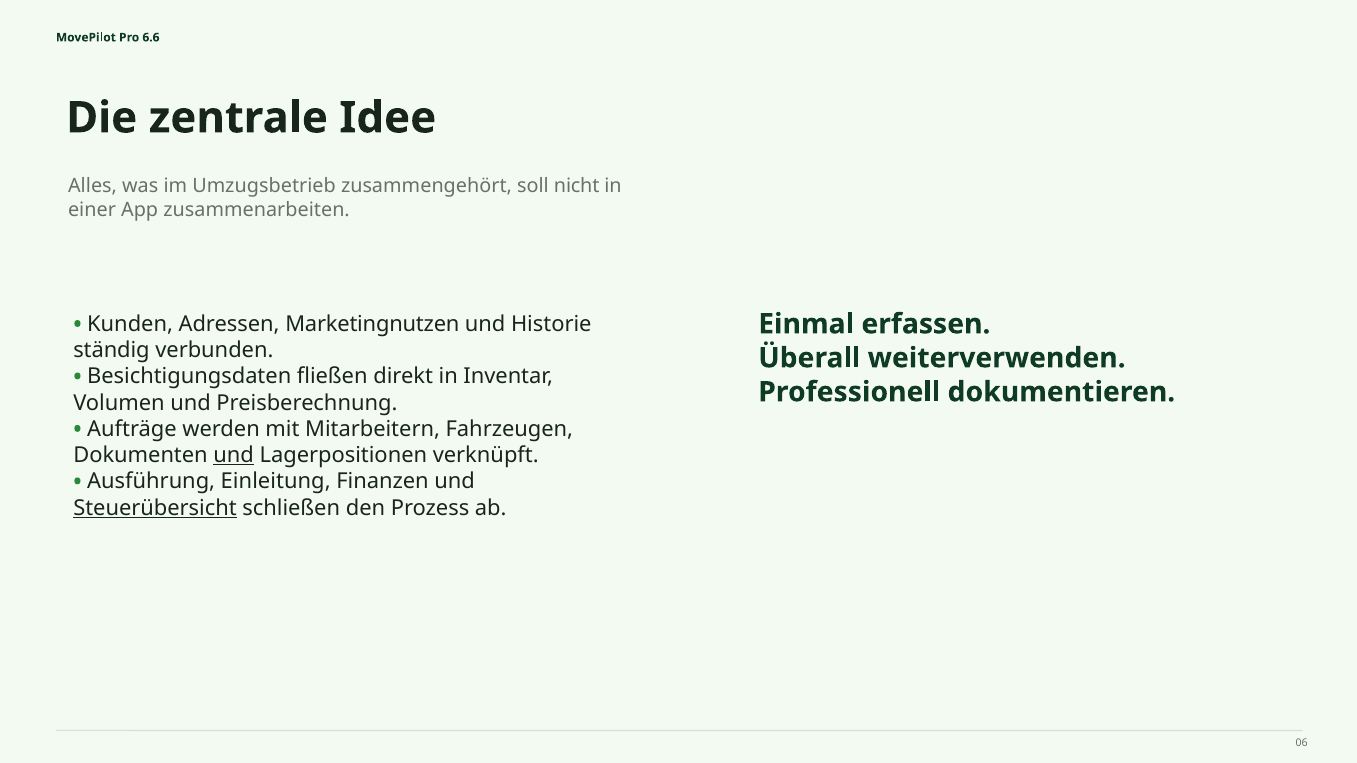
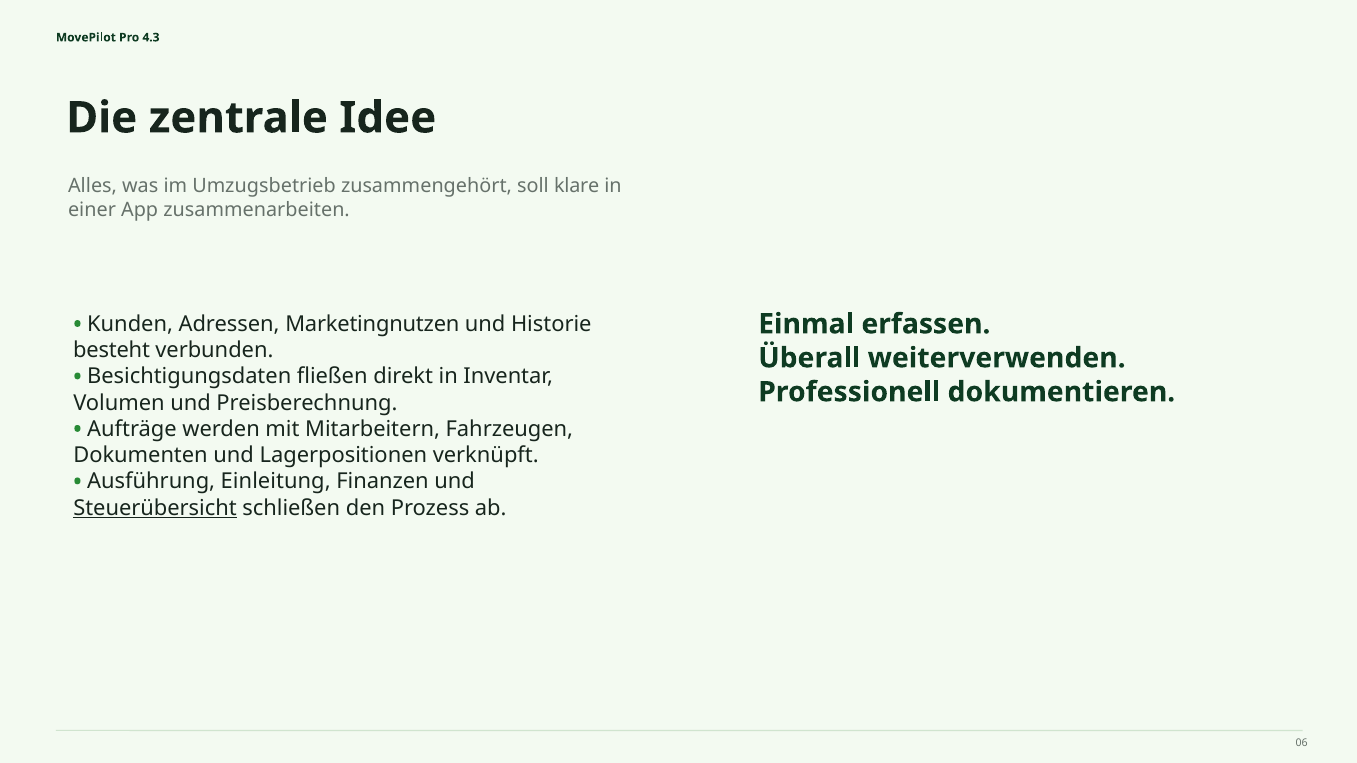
6.6: 6.6 -> 4.3 (151, 37)
nicht: nicht -> klare (577, 186)
ständig: ständig -> besteht (112, 351)
und underline: present -> none (234, 456)
